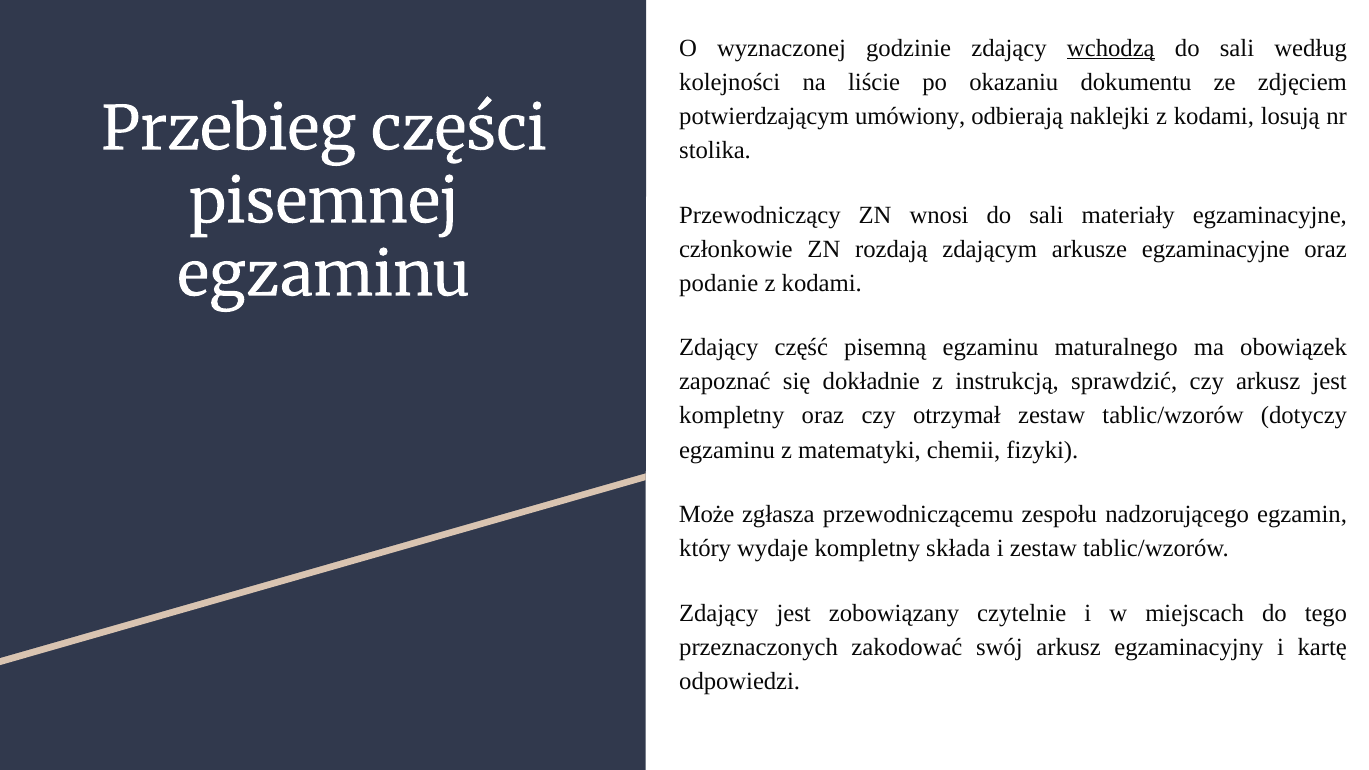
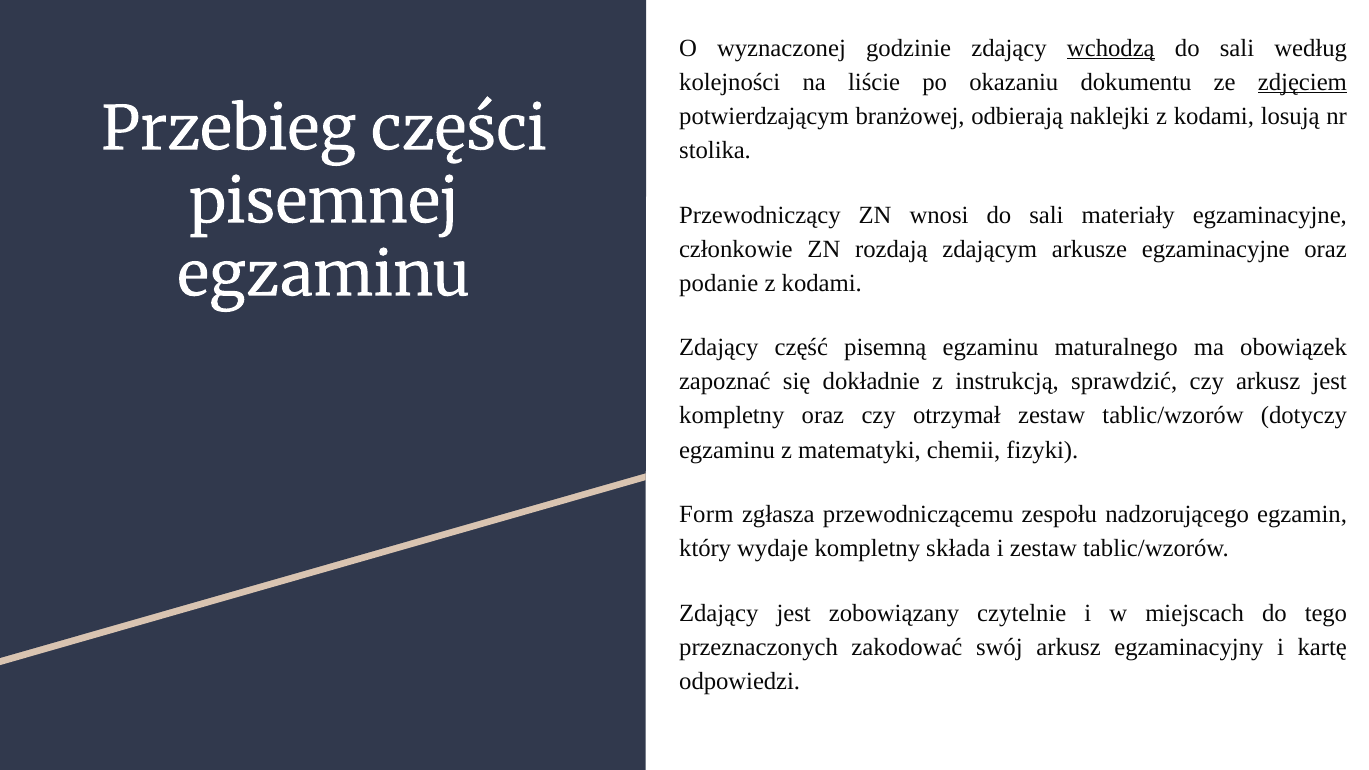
zdjęciem underline: none -> present (1302, 82)
umówiony: umówiony -> branżowej (910, 116)
Może: Może -> Form (706, 514)
